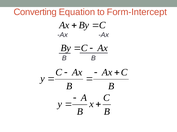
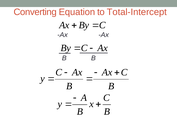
Form-Intercept: Form-Intercept -> Total-Intercept (137, 12)
